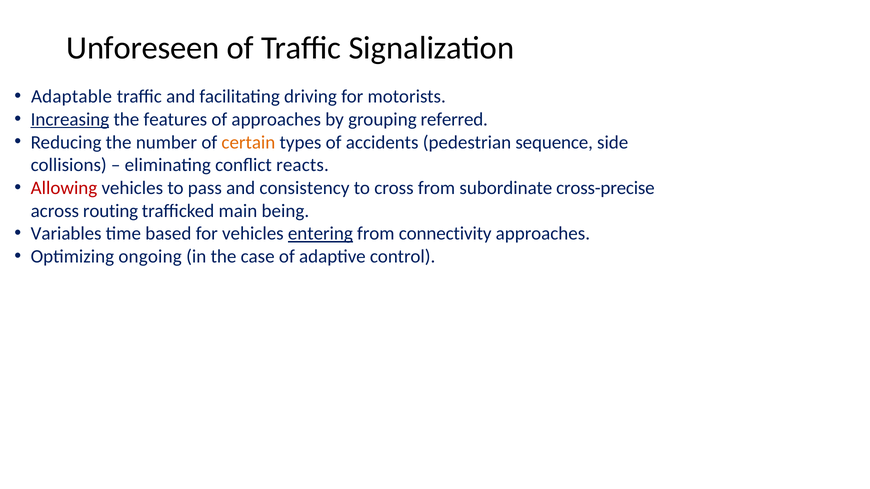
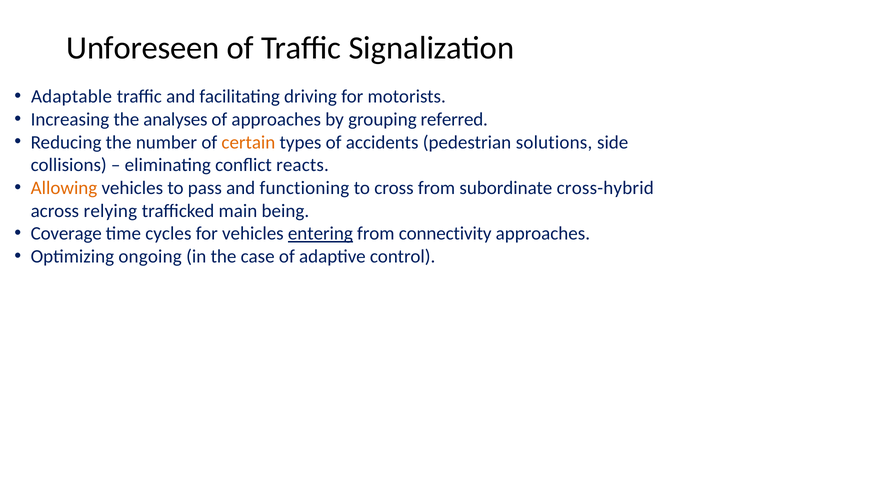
Increasing underline: present -> none (70, 120)
features: features -> analyses (175, 120)
sequence: sequence -> solutions (554, 142)
Allowing colour: red -> orange (64, 188)
consistency: consistency -> functioning (304, 188)
cross-precise: cross-precise -> cross-hybrid (605, 188)
routing: routing -> relying (110, 211)
Variables: Variables -> Coverage (66, 234)
based: based -> cycles (168, 234)
